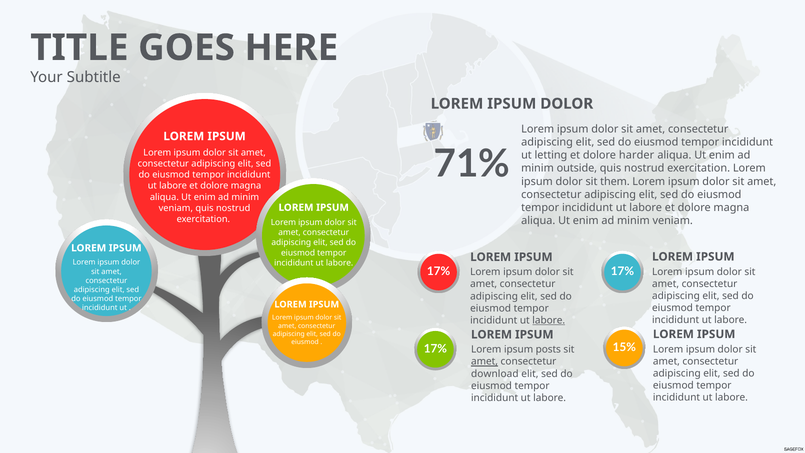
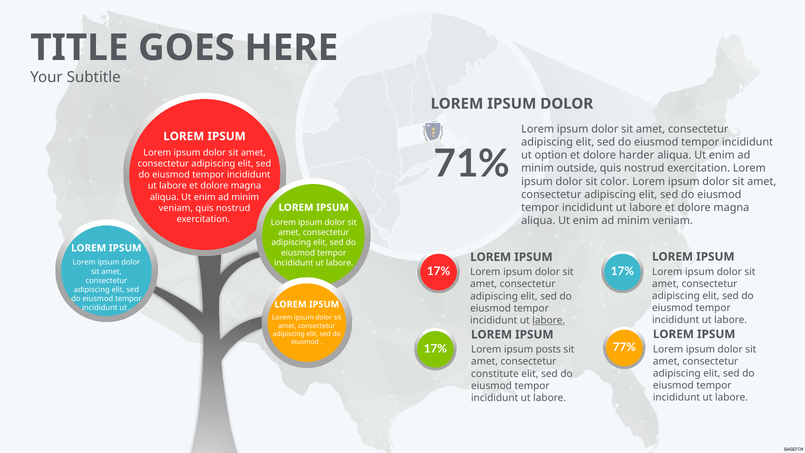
letting: letting -> option (551, 155)
them: them -> color (615, 181)
15%: 15% -> 77% (624, 347)
amet underline: present -> none (485, 361)
download: download -> constitute (495, 374)
